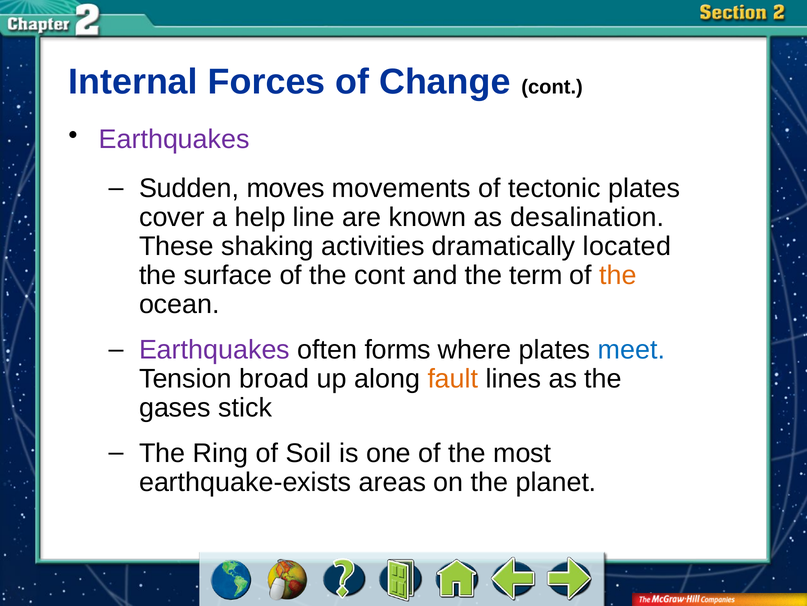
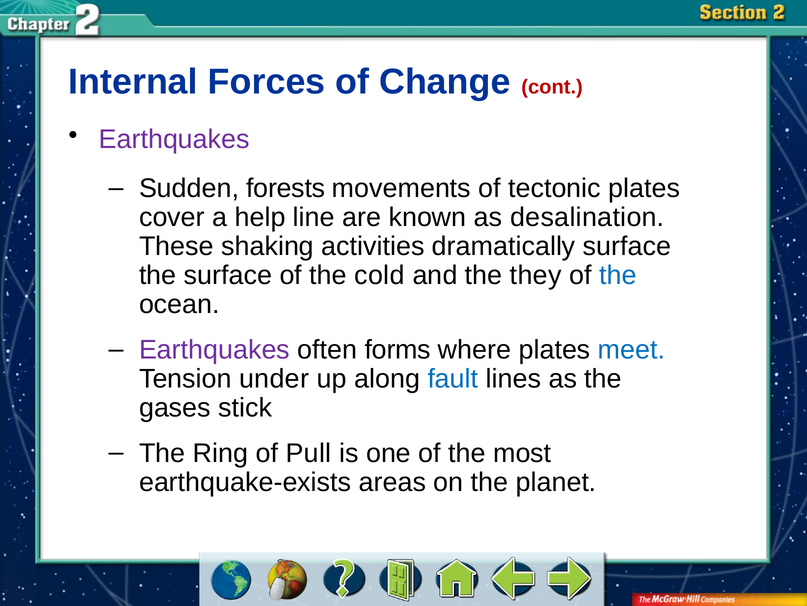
cont colour: black -> red (552, 87)
moves: moves -> forests (286, 188)
dramatically located: located -> surface (627, 246)
the cont: cont -> cold (379, 275)
term: term -> they (536, 275)
the colour: orange -> blue (618, 275)
broad: broad -> under (274, 378)
fault colour: orange -> blue (453, 378)
Soil: Soil -> Pull (308, 453)
